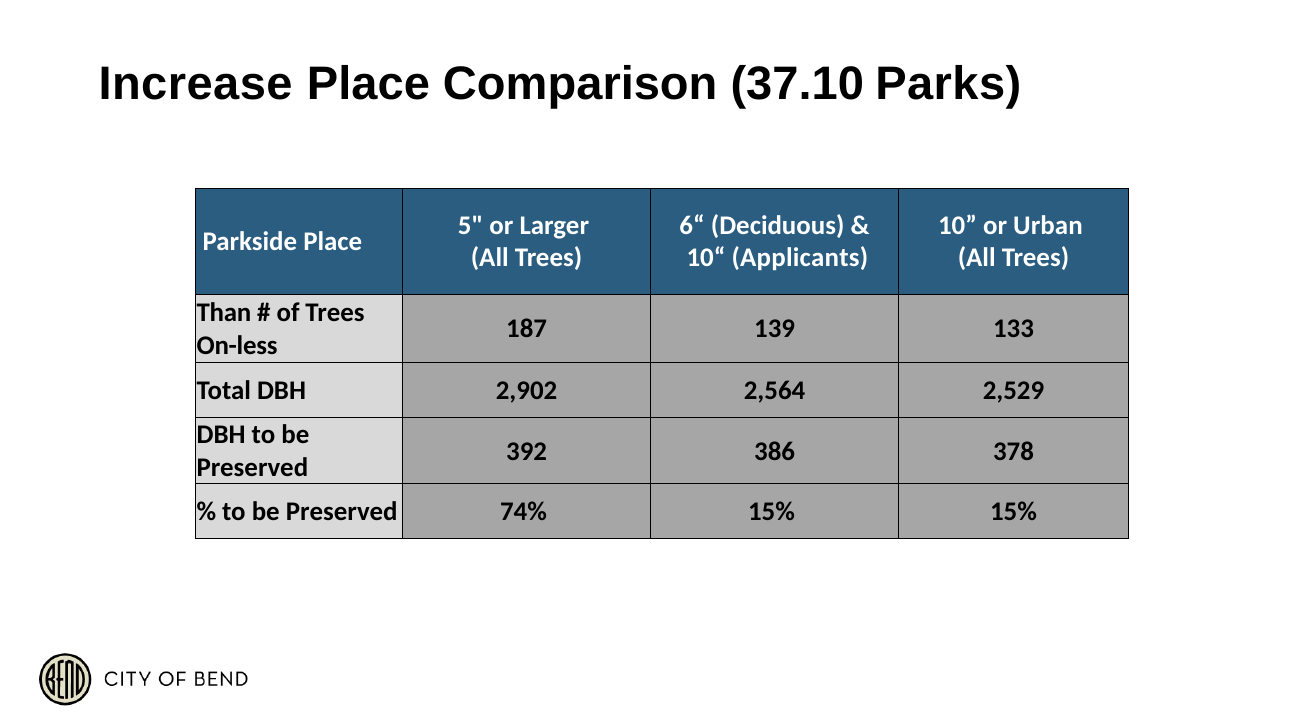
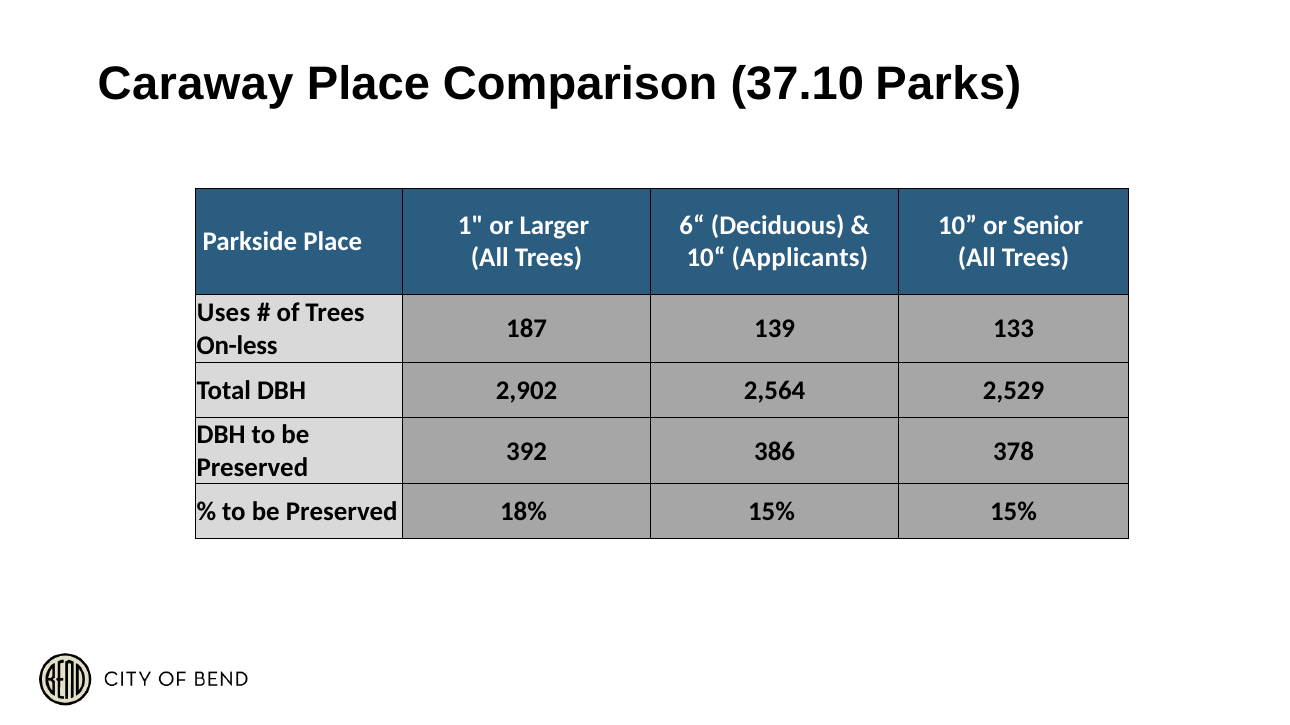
Increase: Increase -> Caraway (196, 84)
5: 5 -> 1 (471, 225)
Urban: Urban -> Senior (1048, 225)
Than: Than -> Uses (224, 313)
74%: 74% -> 18% (524, 512)
